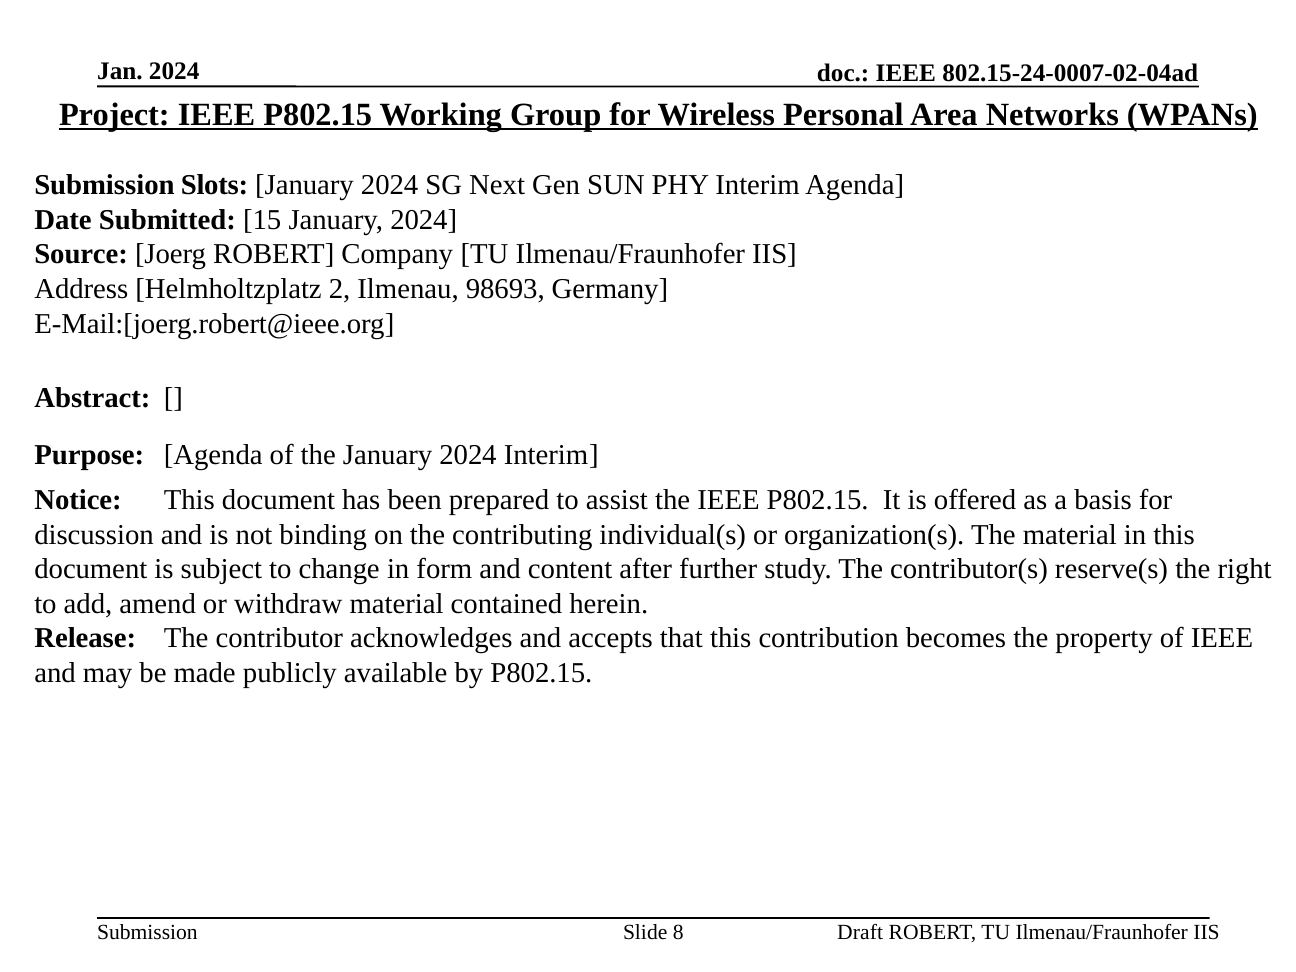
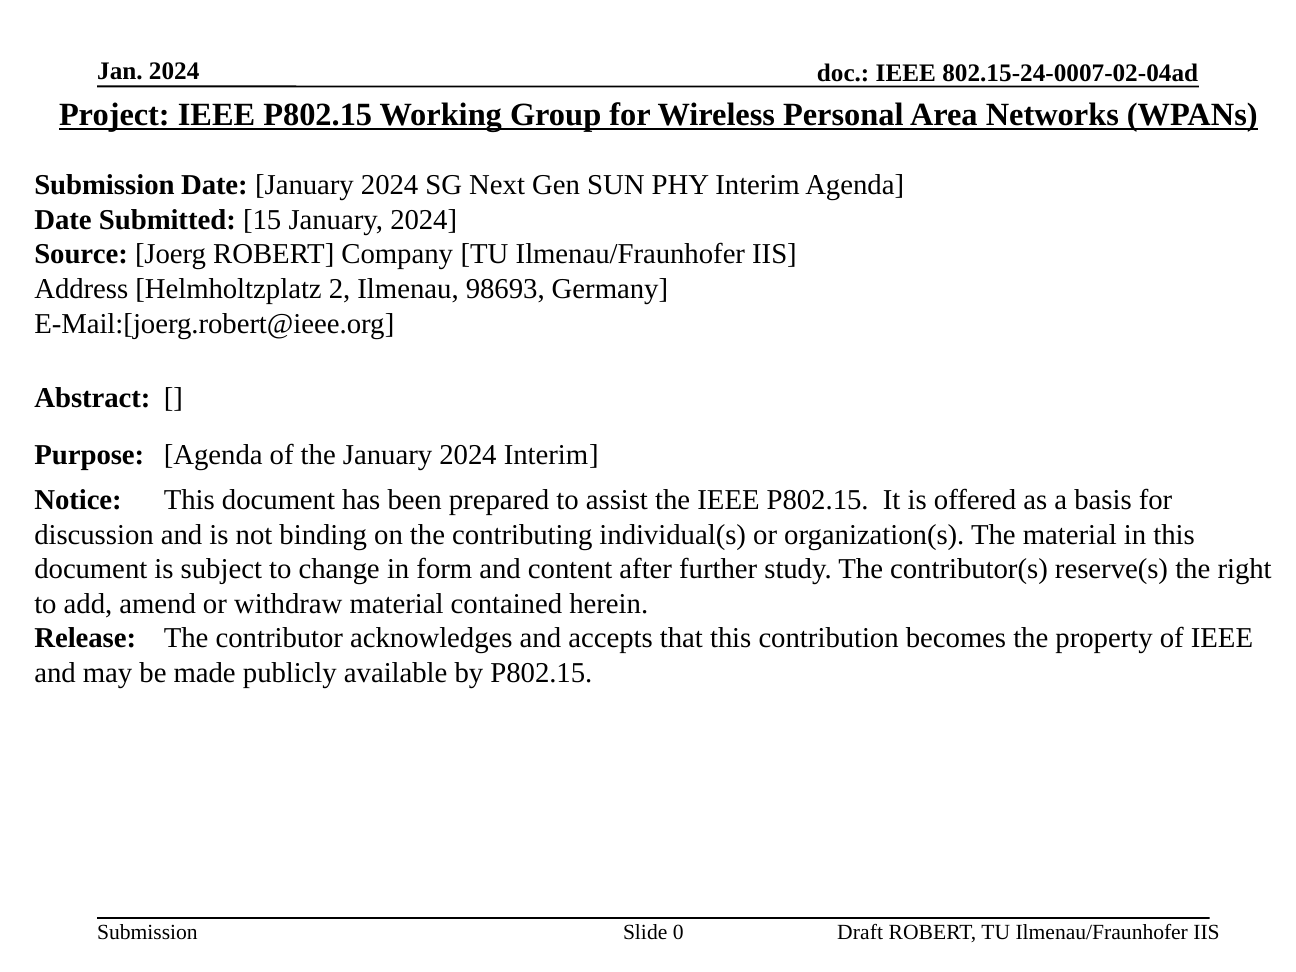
Submission Slots: Slots -> Date (214, 185)
8: 8 -> 0 (678, 932)
